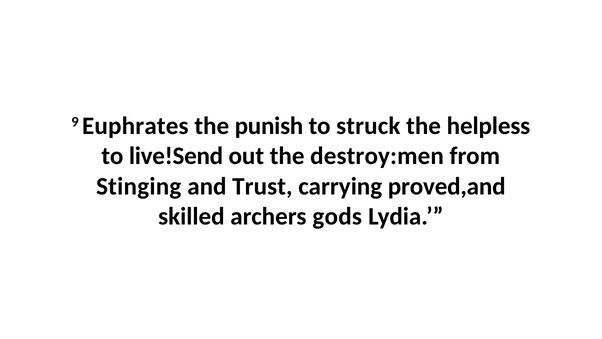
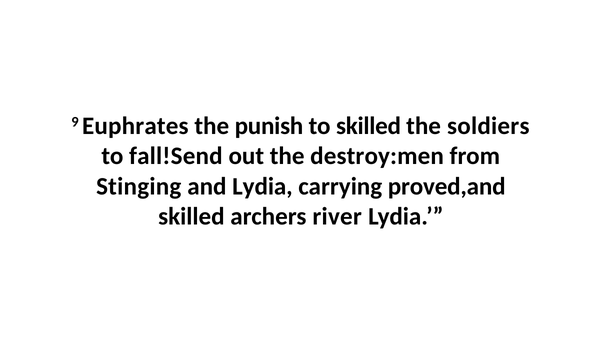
to struck: struck -> skilled (369, 126)
helpless: helpless -> soldiers (488, 126)
live!Send: live!Send -> fall!Send (176, 156)
and Trust: Trust -> Lydia (262, 186)
gods: gods -> river (337, 216)
